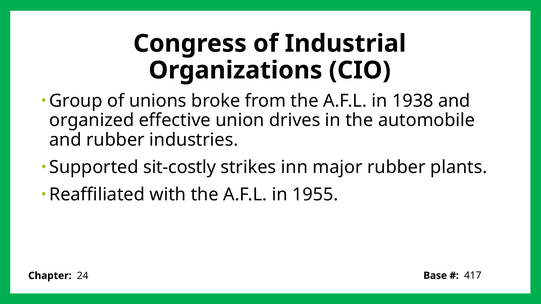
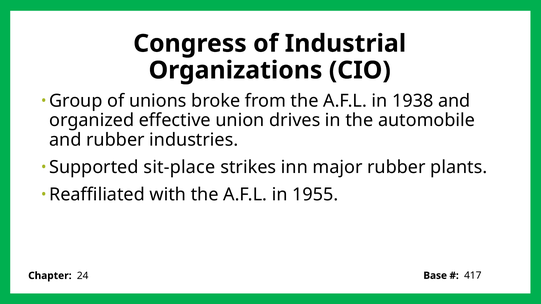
sit-costly: sit-costly -> sit-place (179, 167)
